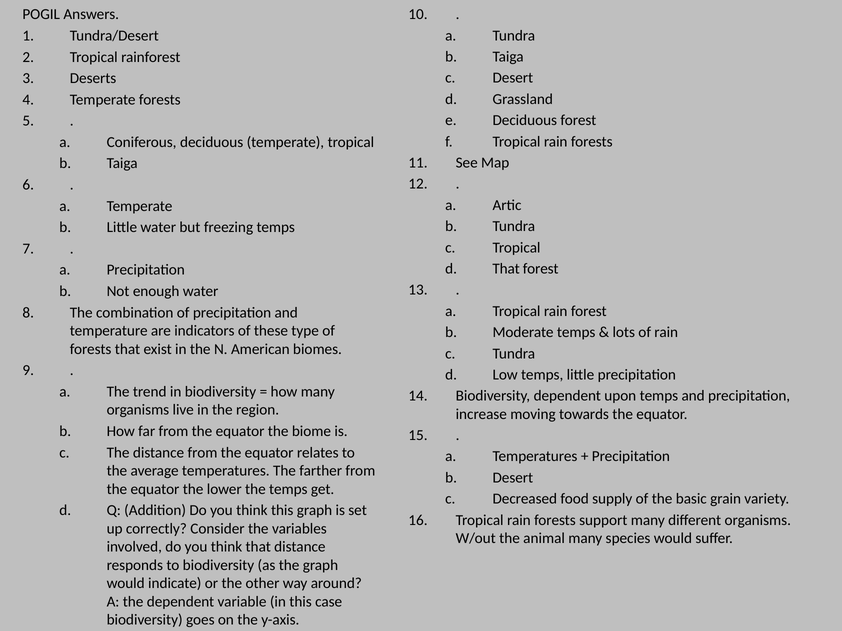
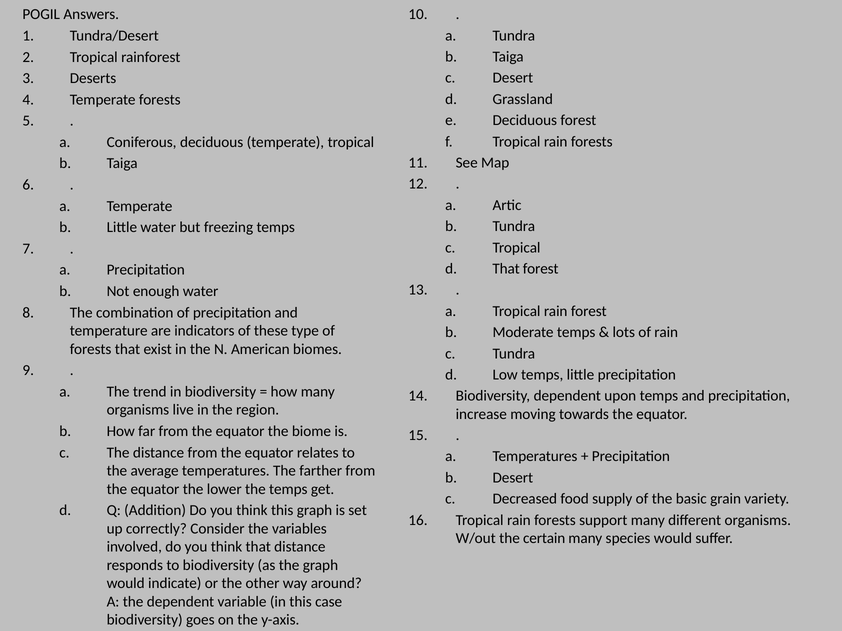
animal: animal -> certain (544, 539)
